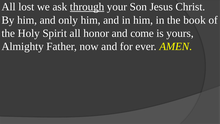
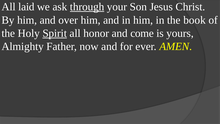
lost: lost -> laid (26, 7)
only: only -> over (68, 20)
Spirit underline: none -> present (55, 33)
